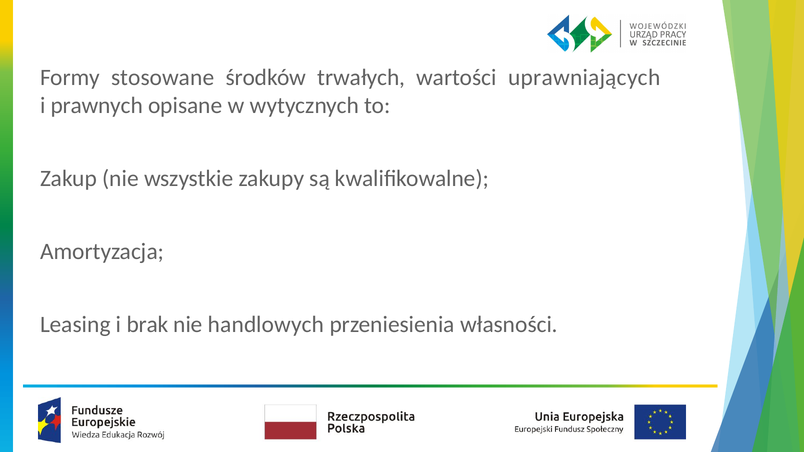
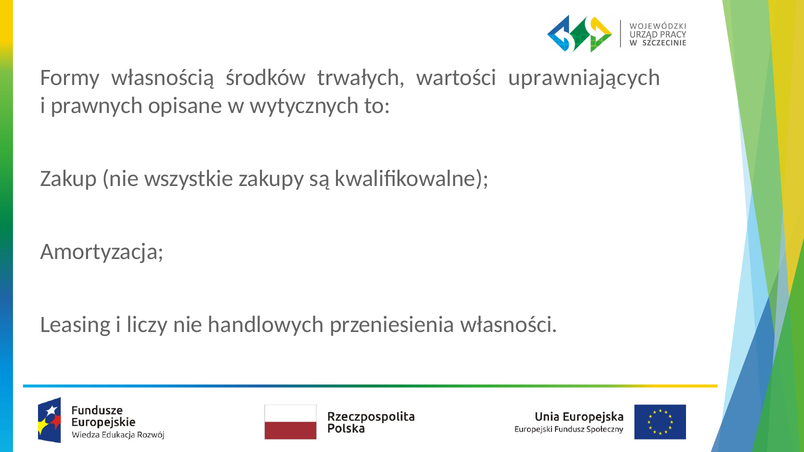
stosowane: stosowane -> własnością (163, 78)
brak: brak -> liczy (147, 325)
